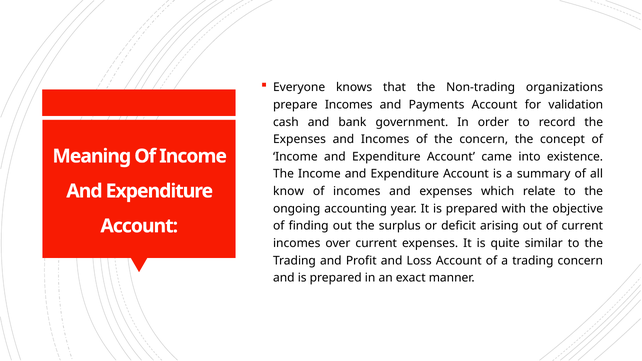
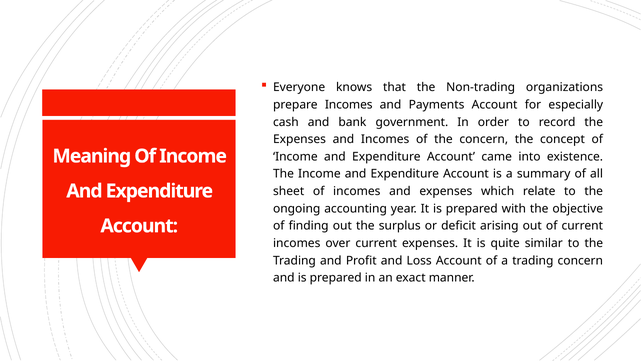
validation: validation -> especially (576, 105)
know: know -> sheet (289, 191)
